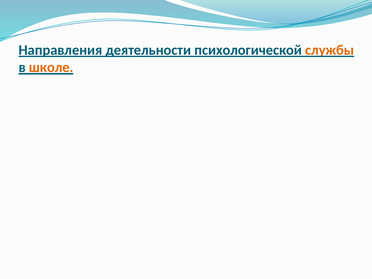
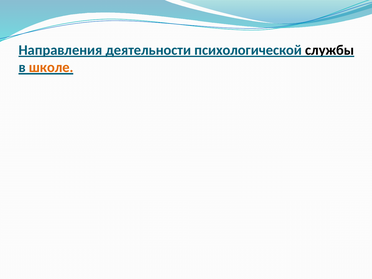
службы colour: orange -> black (330, 50)
